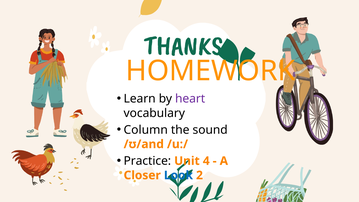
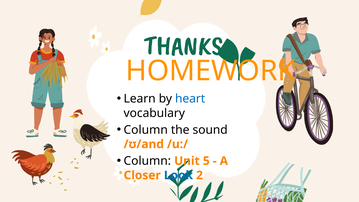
heart colour: purple -> blue (190, 99)
Practice: Practice -> Column (147, 161)
4: 4 -> 5 (206, 161)
